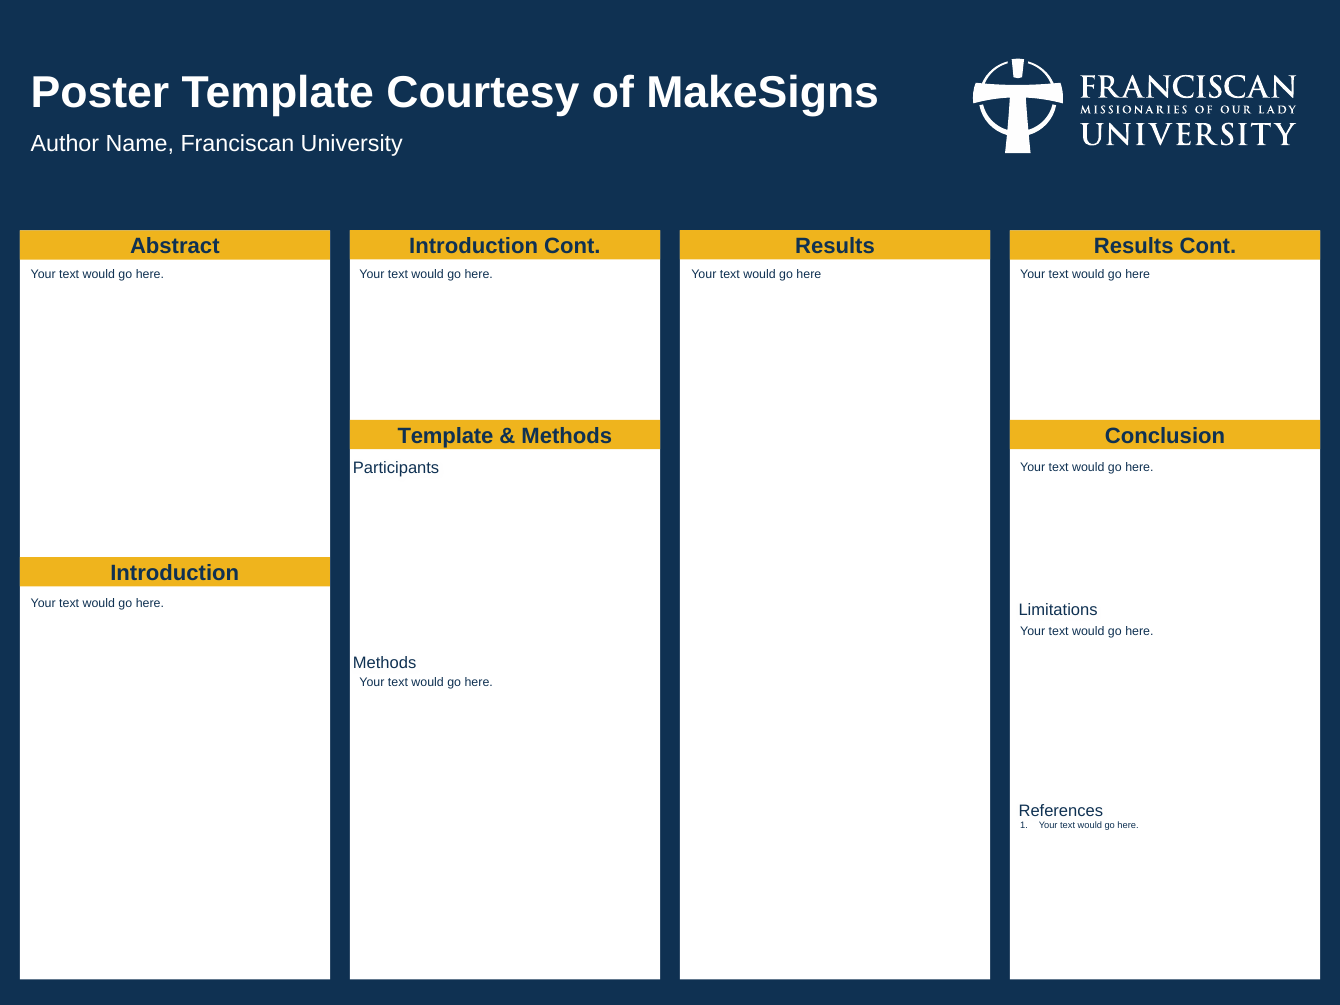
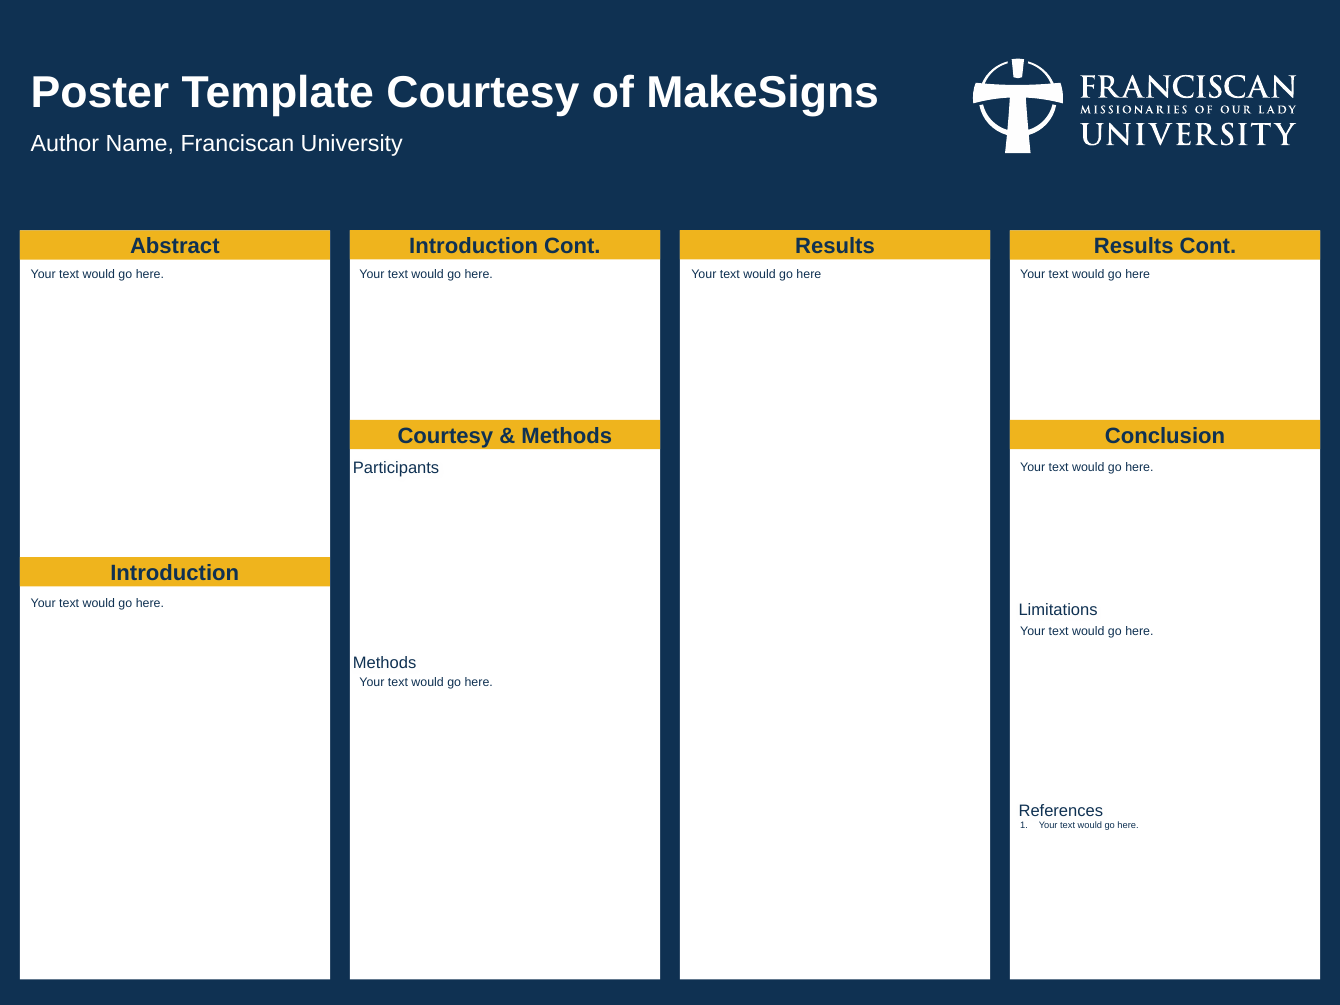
Template: Template -> Courtesy (445, 436)
